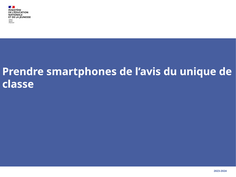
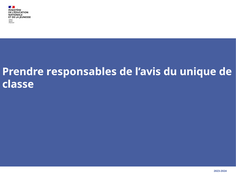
smartphones: smartphones -> responsables (82, 72)
